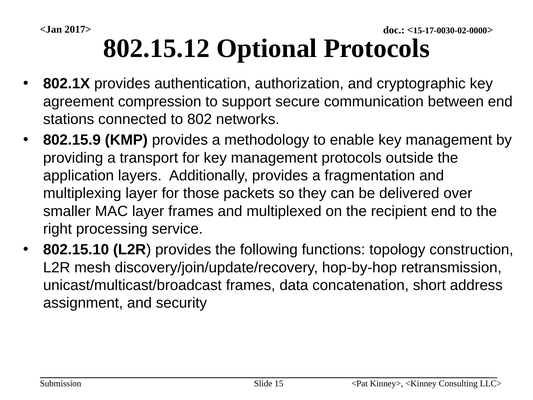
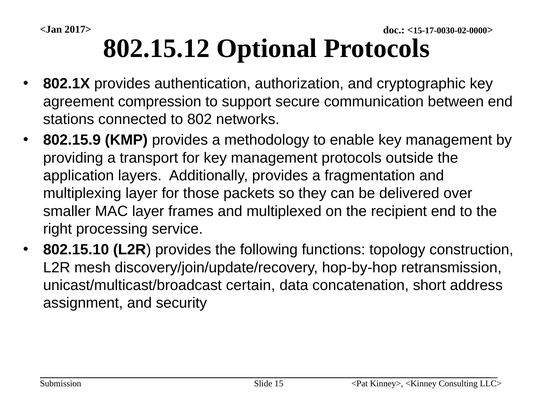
unicast/multicast/broadcast frames: frames -> certain (251, 285)
